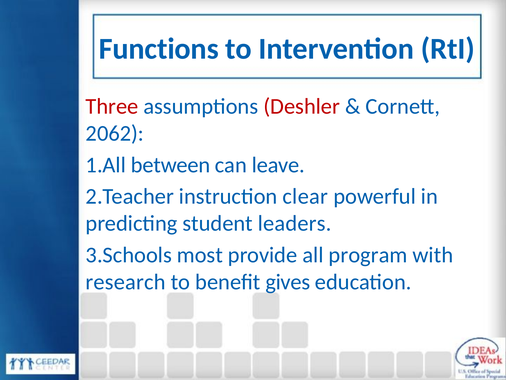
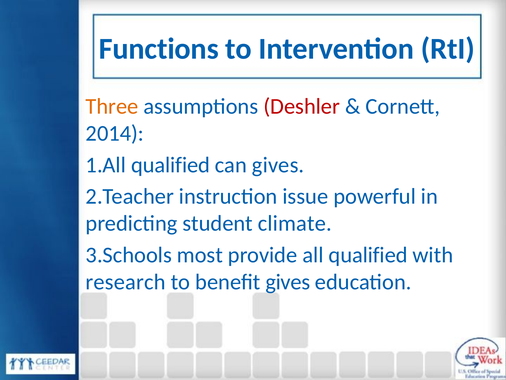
Three colour: red -> orange (112, 106)
2062: 2062 -> 2014 (115, 133)
between: between -> qualified (171, 165)
can leave: leave -> gives (278, 165)
clear: clear -> issue (305, 196)
leaders: leaders -> climate (295, 223)
all program: program -> qualified (368, 255)
